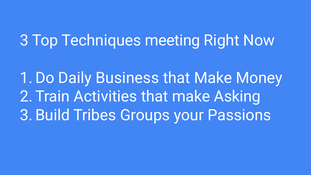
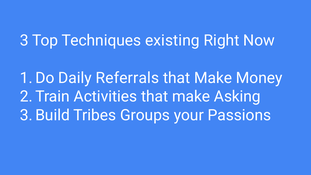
meeting: meeting -> existing (172, 41)
Business: Business -> Referrals (127, 78)
